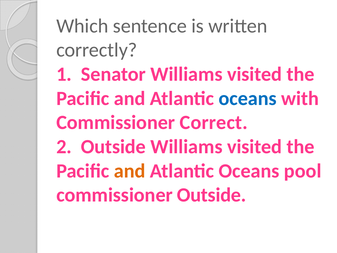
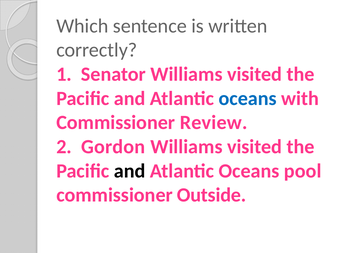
Correct: Correct -> Review (214, 122)
2 Outside: Outside -> Gordon (113, 147)
and colour: orange -> black (130, 171)
